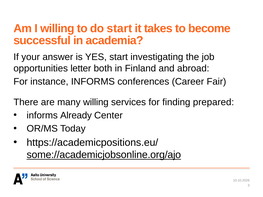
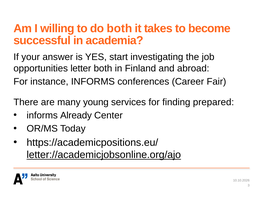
do start: start -> both (119, 29)
many willing: willing -> young (96, 102)
some://academicjobsonline.org/ajo: some://academicjobsonline.org/ajo -> letter://academicjobsonline.org/ajo (104, 155)
